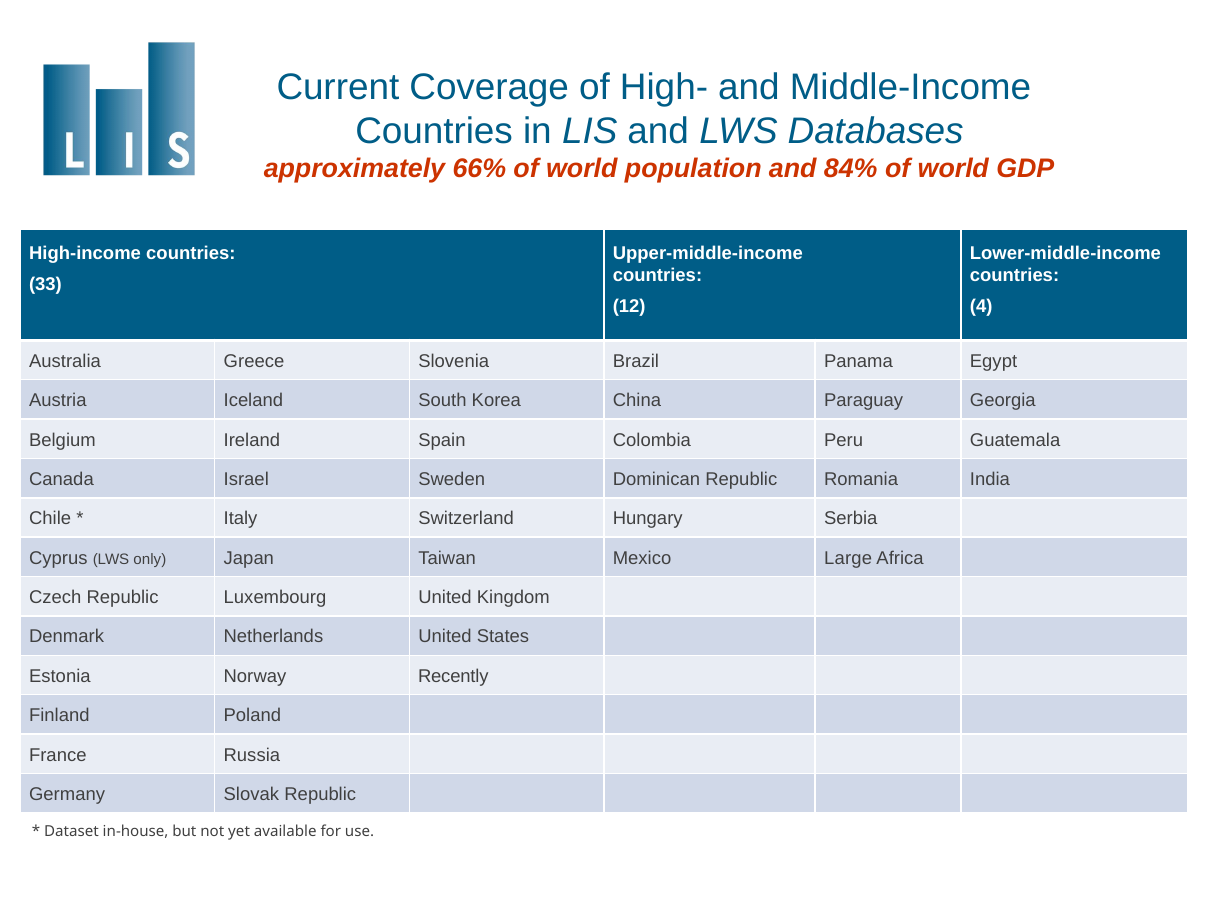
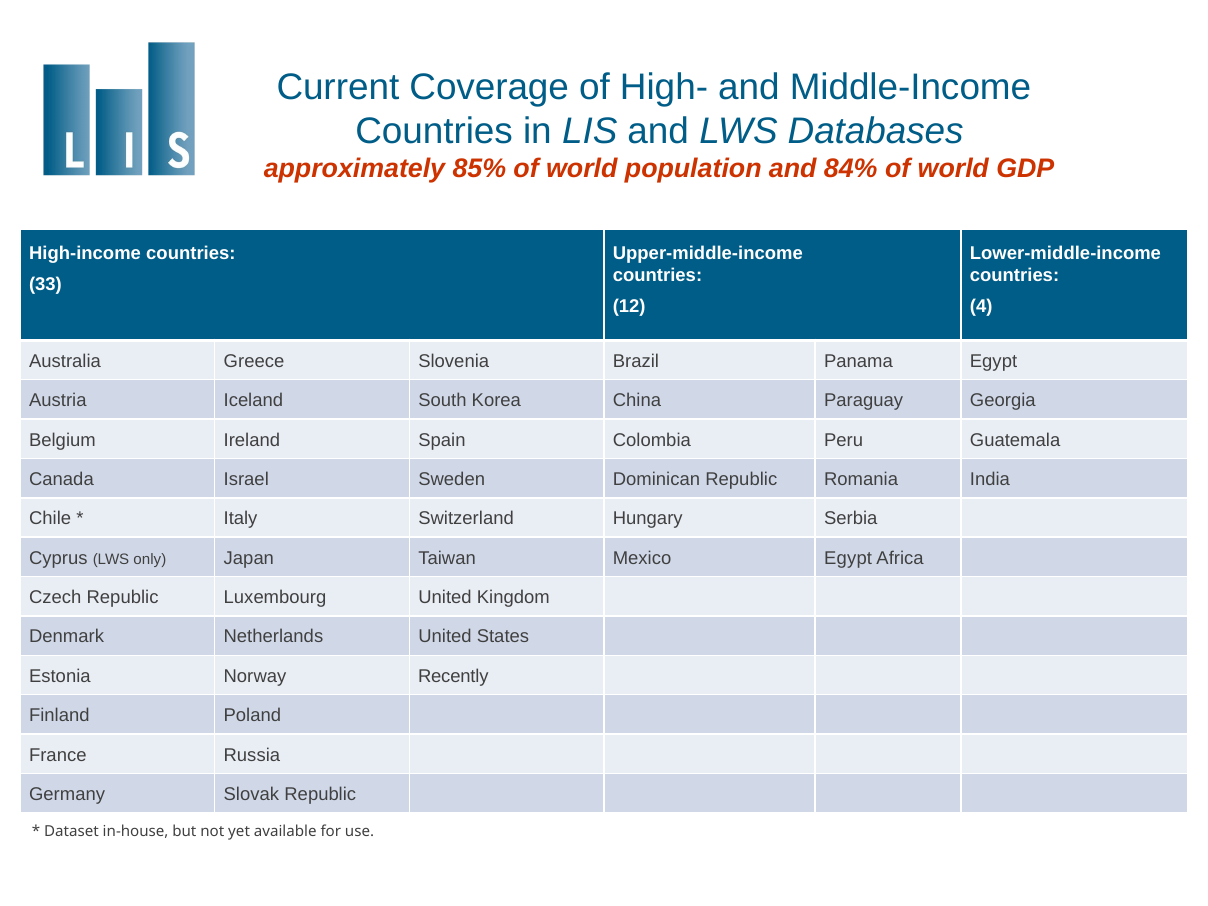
66%: 66% -> 85% (479, 169)
Mexico Large: Large -> Egypt (848, 558)
